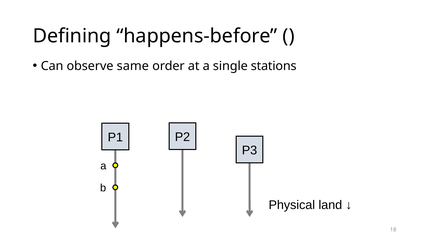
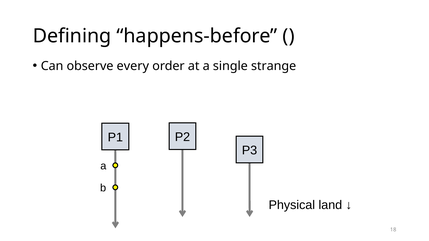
same: same -> every (133, 66)
stations: stations -> strange (274, 66)
